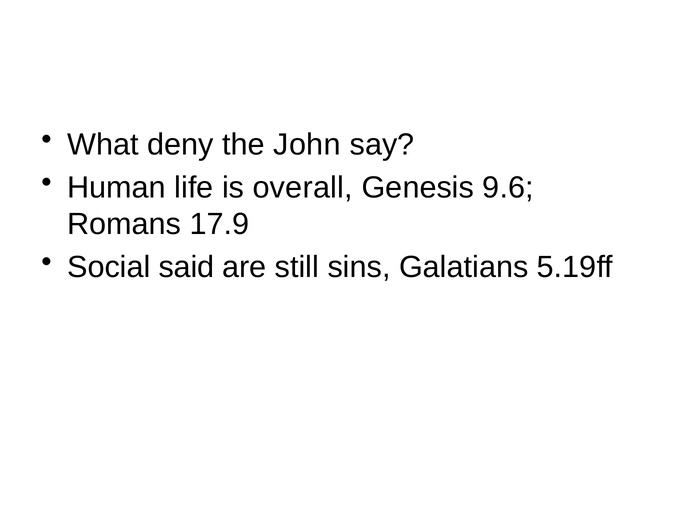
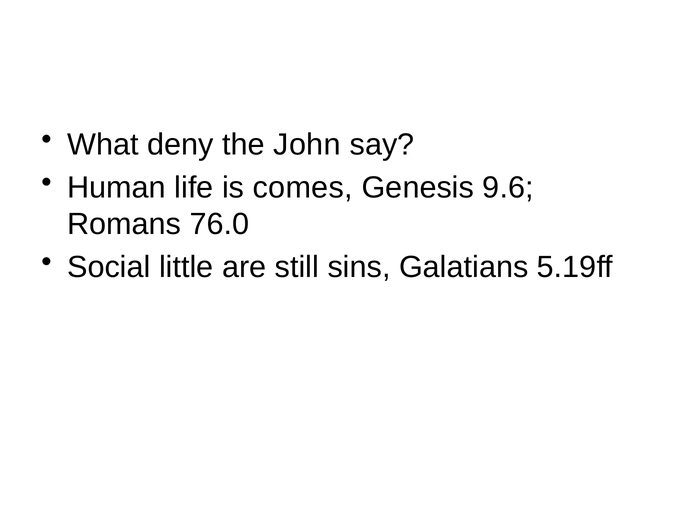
overall: overall -> comes (303, 187)
17.9: 17.9 -> 76.0 (220, 224)
said: said -> little (186, 267)
